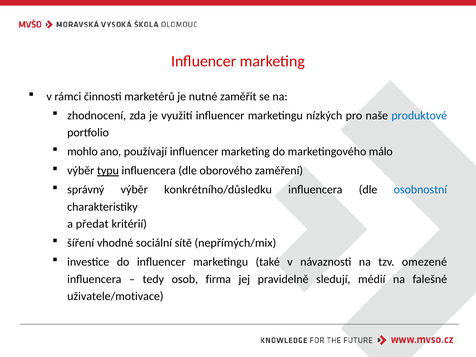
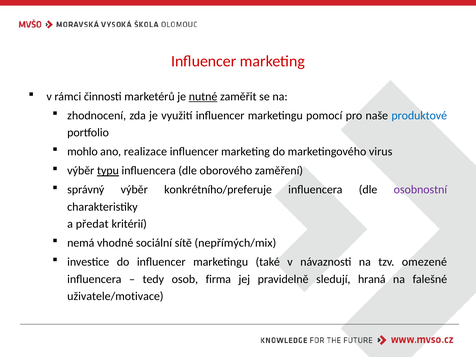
nutné underline: none -> present (203, 97)
nízkých: nízkých -> pomocí (324, 116)
používají: používají -> realizace (145, 152)
málo: málo -> virus (381, 152)
konkrétního/důsledku: konkrétního/důsledku -> konkrétního/preferuje (218, 190)
osobnostní colour: blue -> purple (420, 190)
šíření: šíření -> nemá (81, 243)
médií: médií -> hraná (372, 279)
